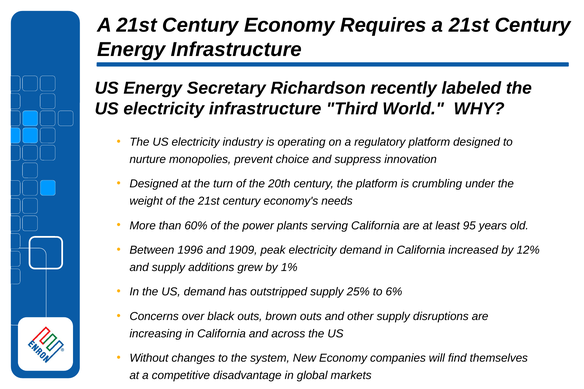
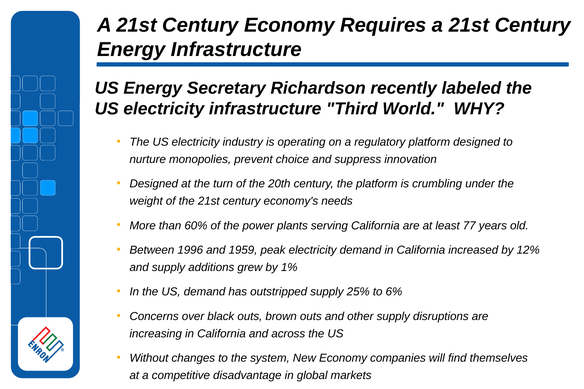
95: 95 -> 77 (469, 226)
1909: 1909 -> 1959 (243, 250)
